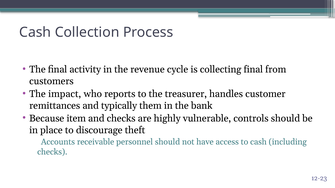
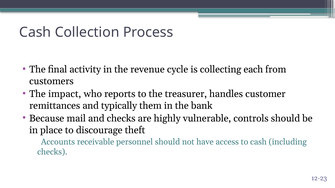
collecting final: final -> each (253, 70)
item: item -> mail (76, 119)
